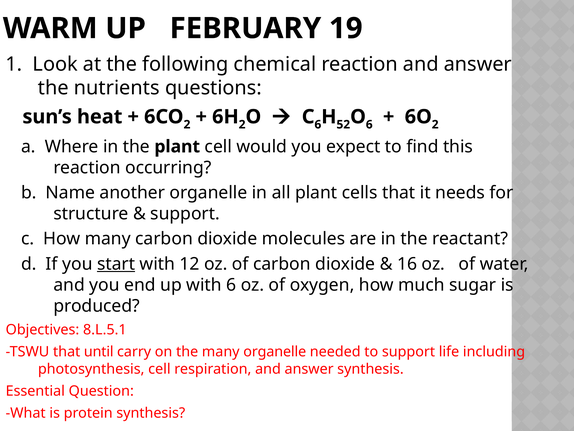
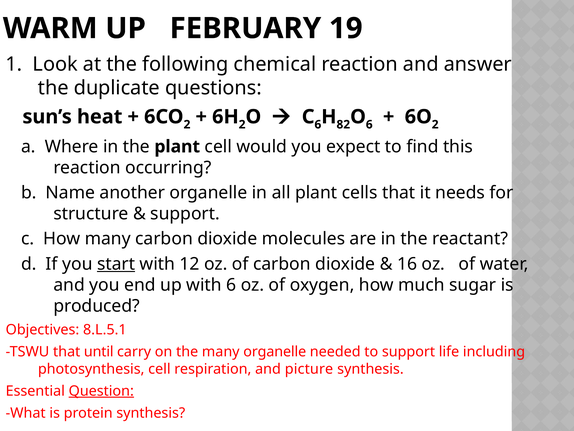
nutrients: nutrients -> duplicate (117, 88)
52: 52 -> 82 (343, 124)
respiration and answer: answer -> picture (309, 369)
Question underline: none -> present (101, 391)
